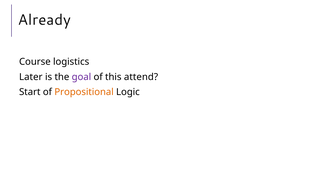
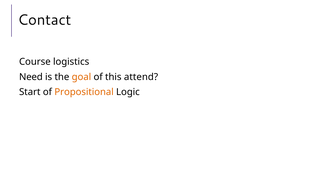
Already: Already -> Contact (45, 20)
Later: Later -> Need (31, 77)
goal colour: purple -> orange (81, 77)
